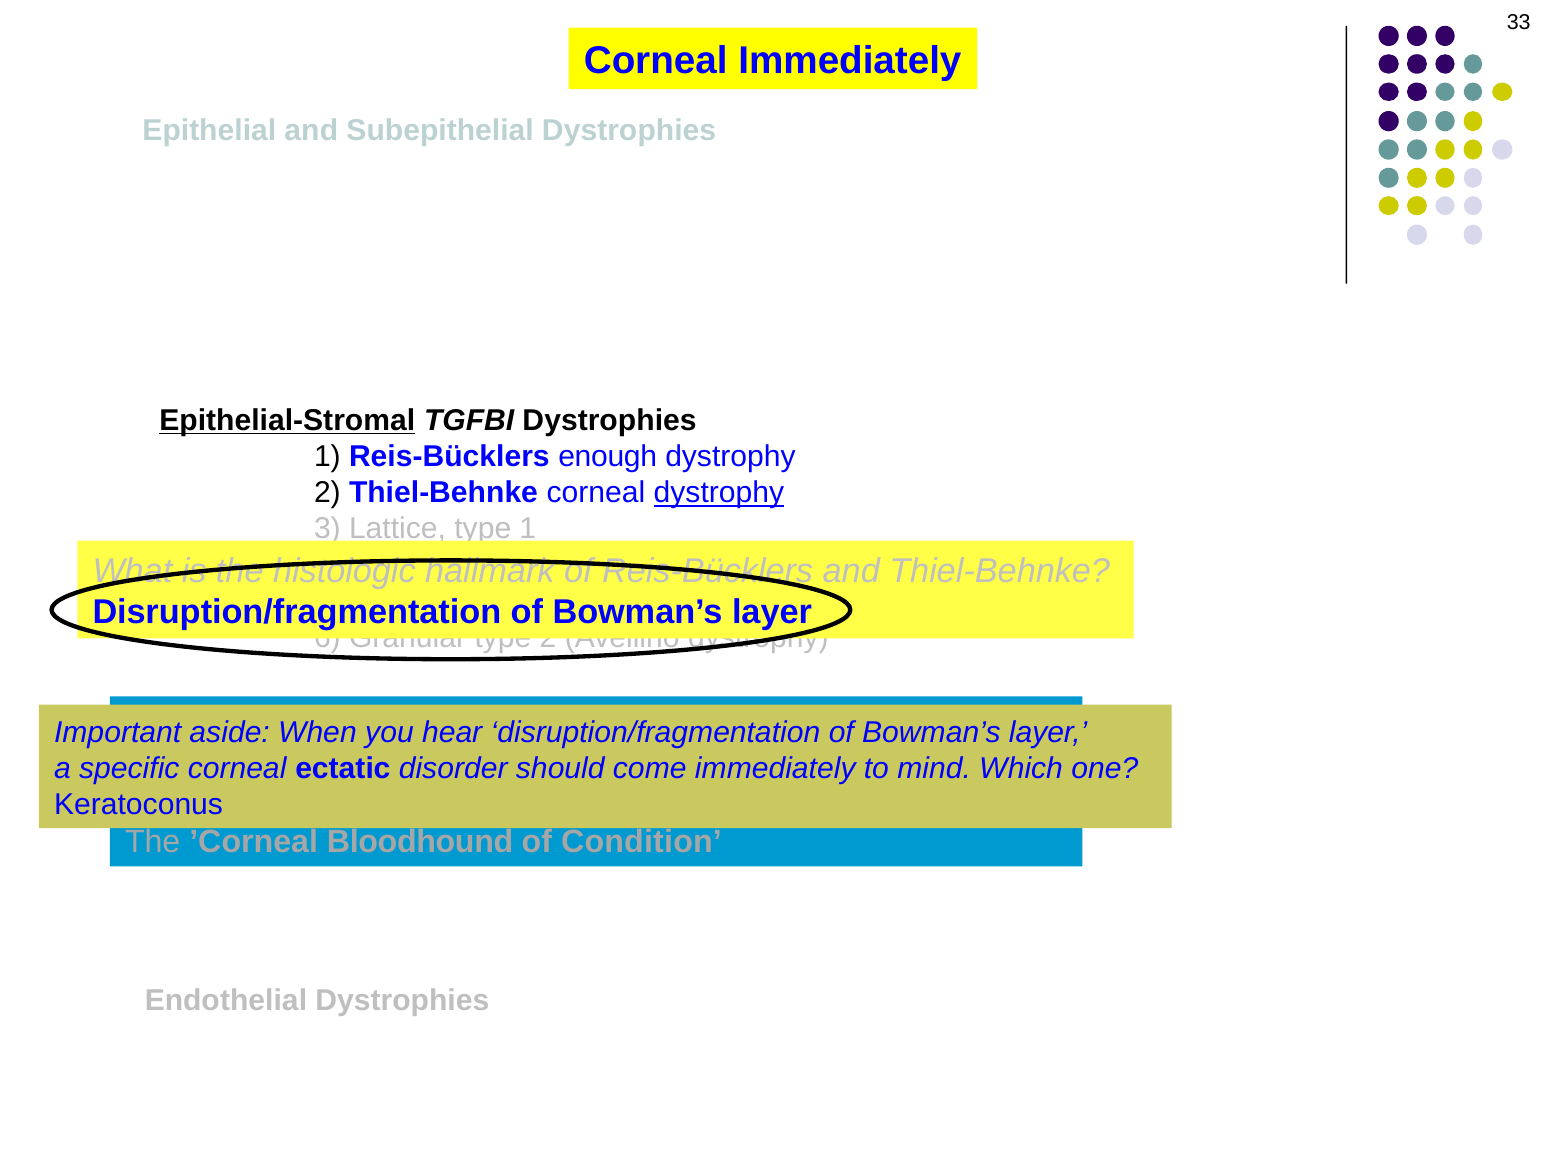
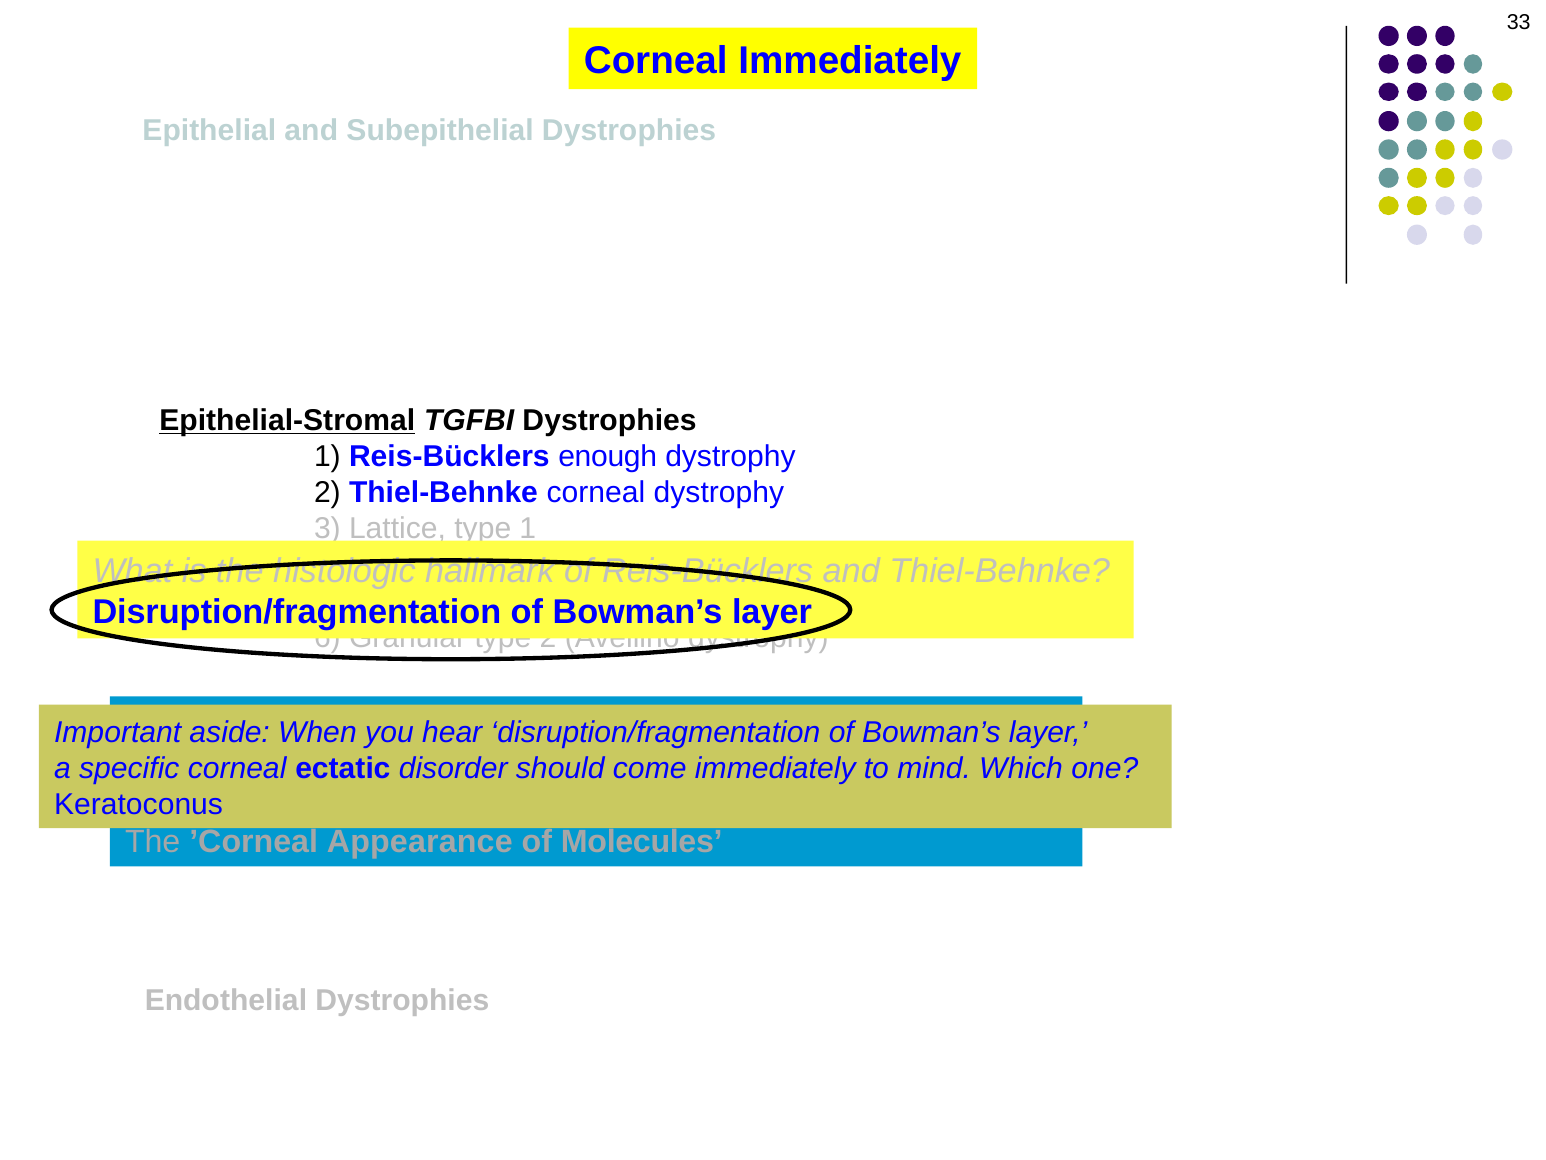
dystrophy underline: present -> none (719, 493)
Bloodhound: Bloodhound -> Appearance (420, 841)
Condition: Condition -> Molecules (642, 841)
